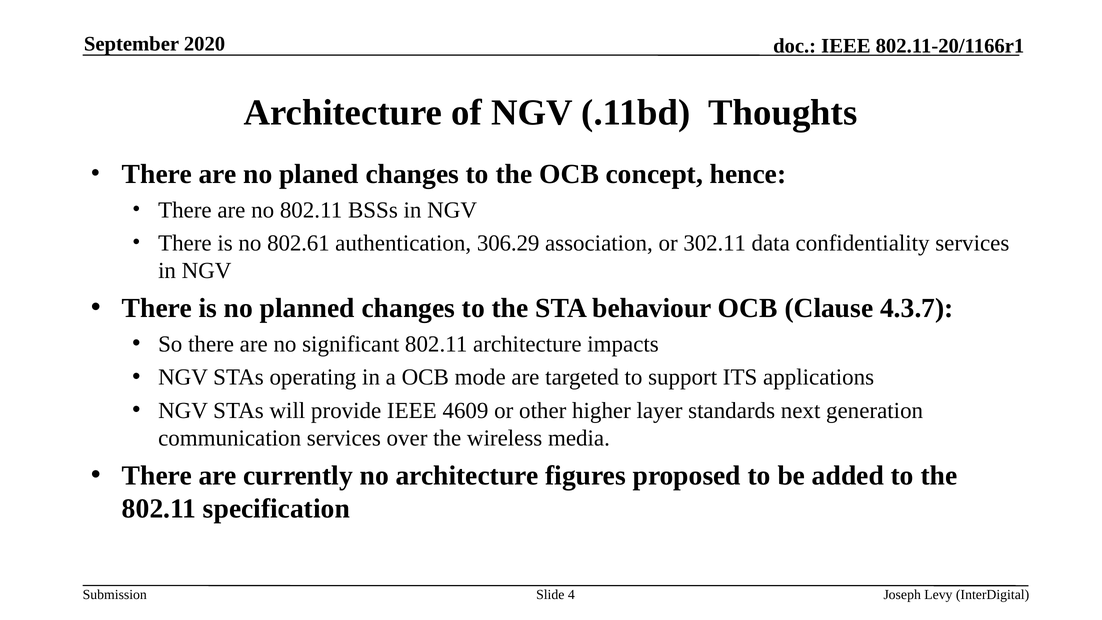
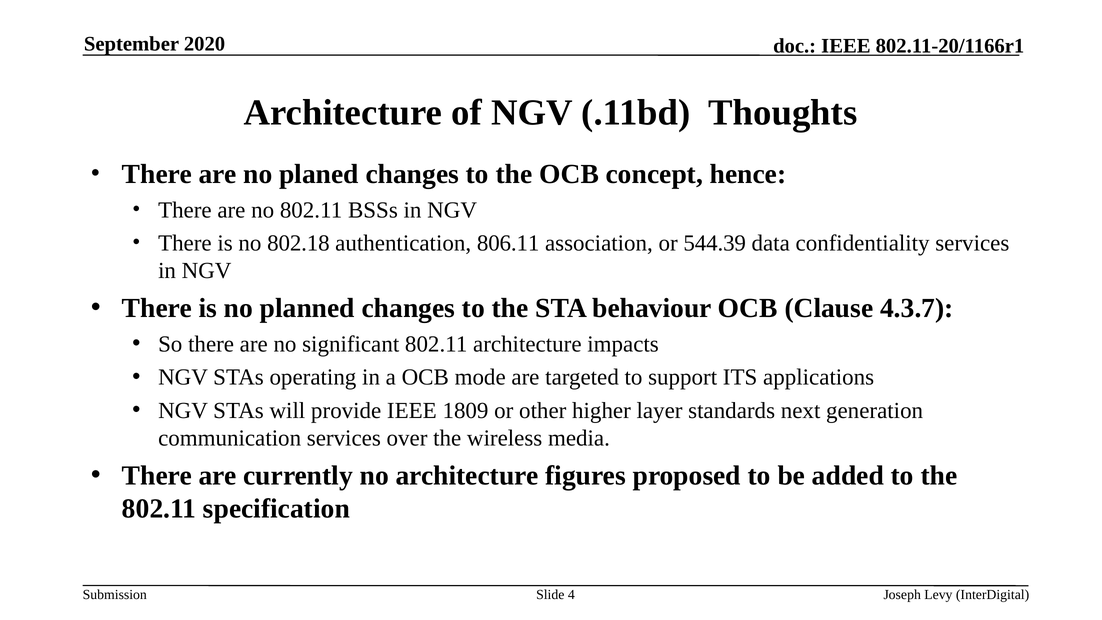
802.61: 802.61 -> 802.18 (298, 243)
306.29: 306.29 -> 806.11 (508, 243)
302.11: 302.11 -> 544.39 (715, 243)
4609: 4609 -> 1809 (466, 411)
